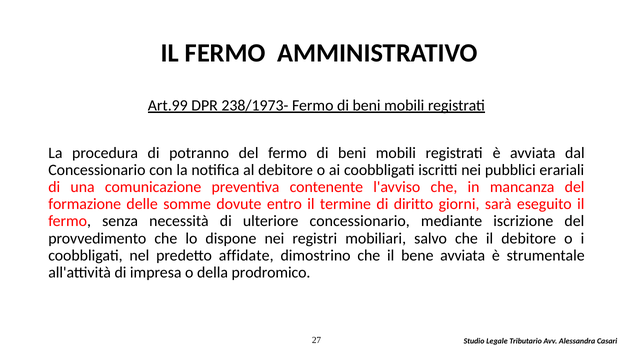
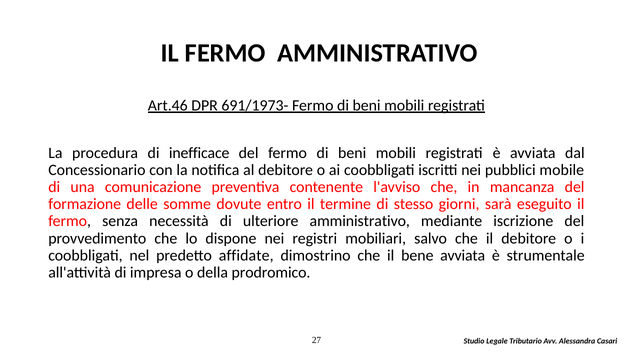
Art.99: Art.99 -> Art.46 (168, 106)
238/1973-: 238/1973- -> 691/1973- (255, 106)
potranno: potranno -> inefficace (199, 153)
erariali: erariali -> mobile (562, 170)
diritto: diritto -> stesso (414, 204)
ulteriore concessionario: concessionario -> amministrativo (360, 221)
